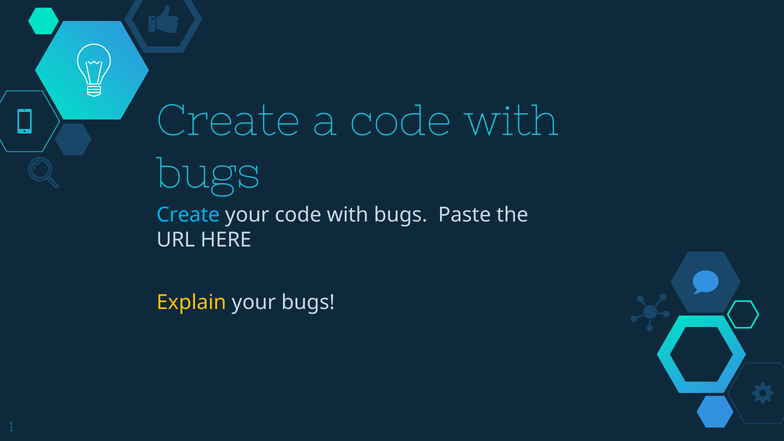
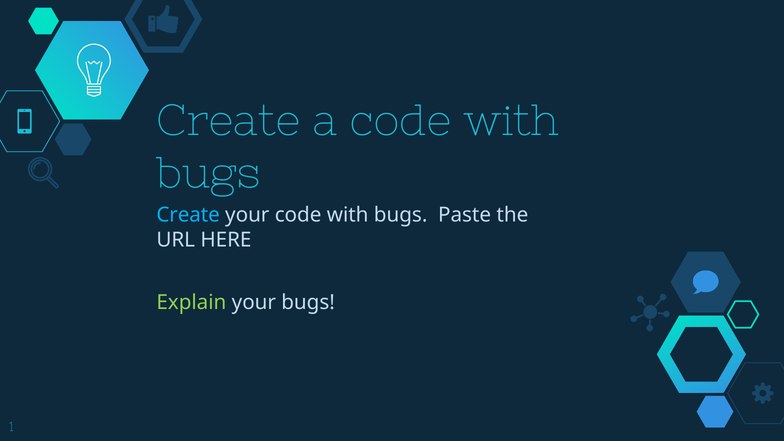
Explain colour: yellow -> light green (191, 303)
